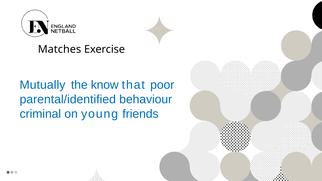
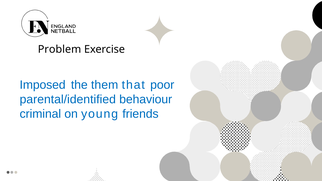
Matches: Matches -> Problem (60, 49)
Mutually: Mutually -> Imposed (43, 85)
know: know -> them (105, 85)
